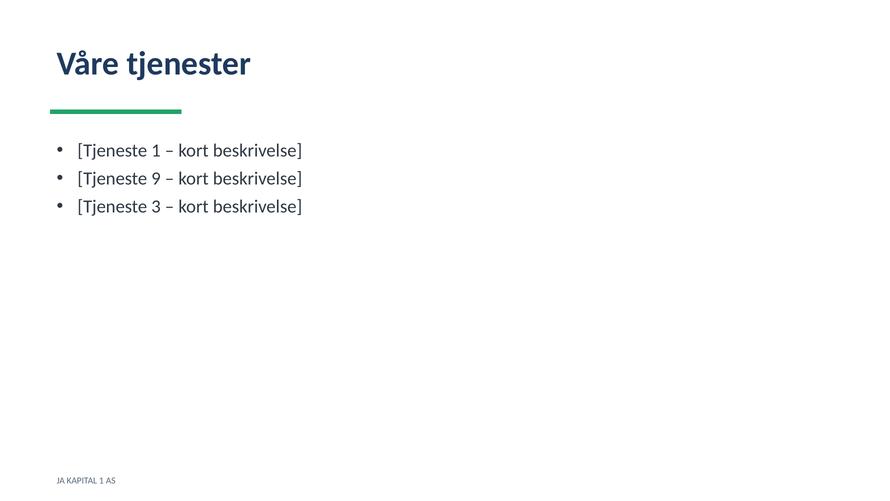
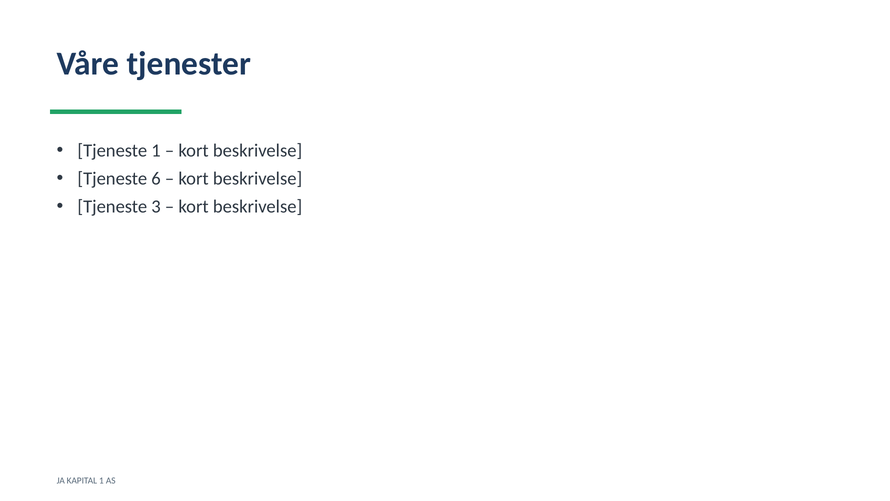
9: 9 -> 6 (156, 179)
